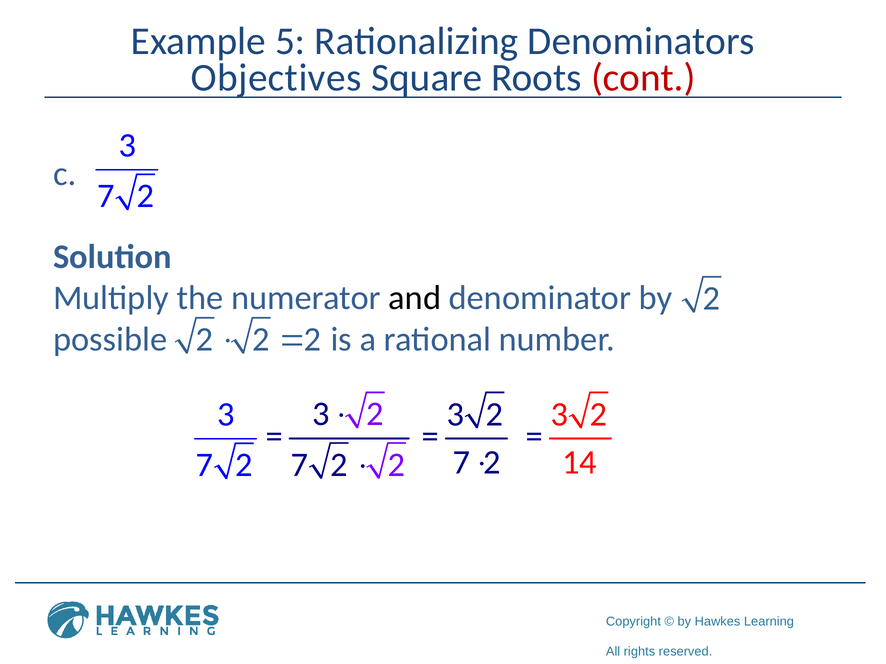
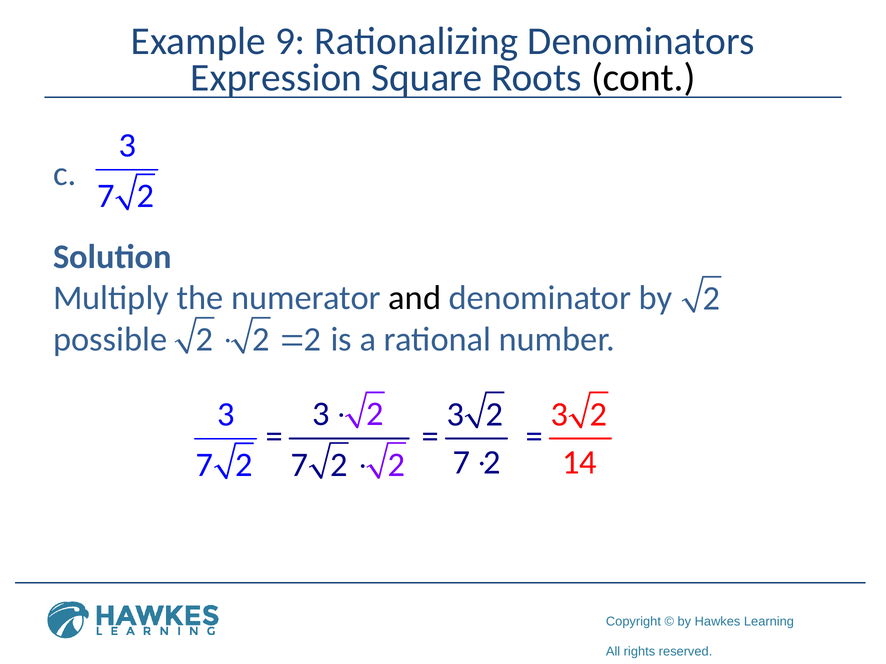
5: 5 -> 9 (290, 41)
Objectives: Objectives -> Expression (276, 78)
cont colour: red -> black (643, 78)
